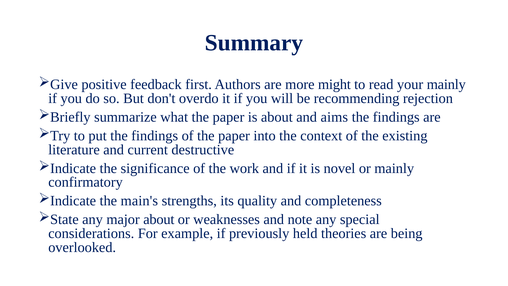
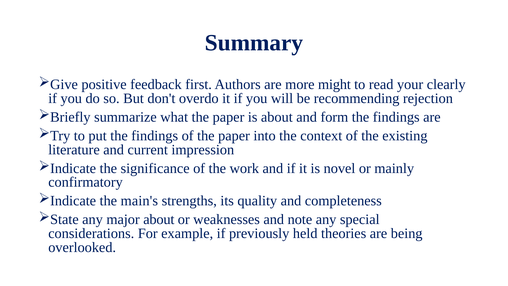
your mainly: mainly -> clearly (446, 84)
aims: aims -> form (334, 117)
destructive: destructive -> impression (203, 149)
